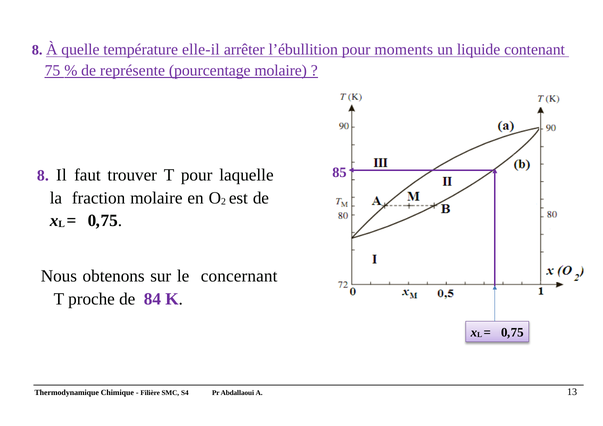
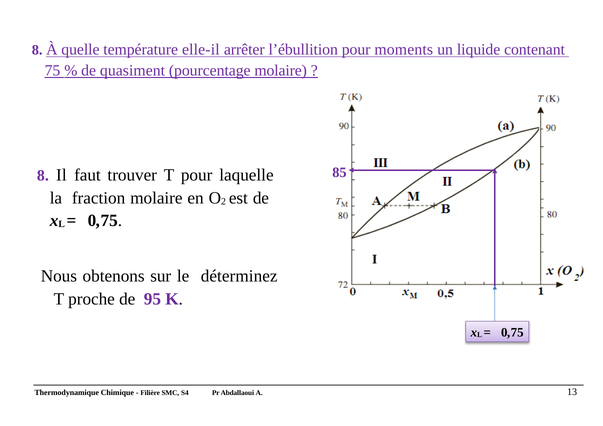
représente: représente -> quasiment (133, 71)
concernant: concernant -> déterminez (239, 277)
84: 84 -> 95 (152, 299)
